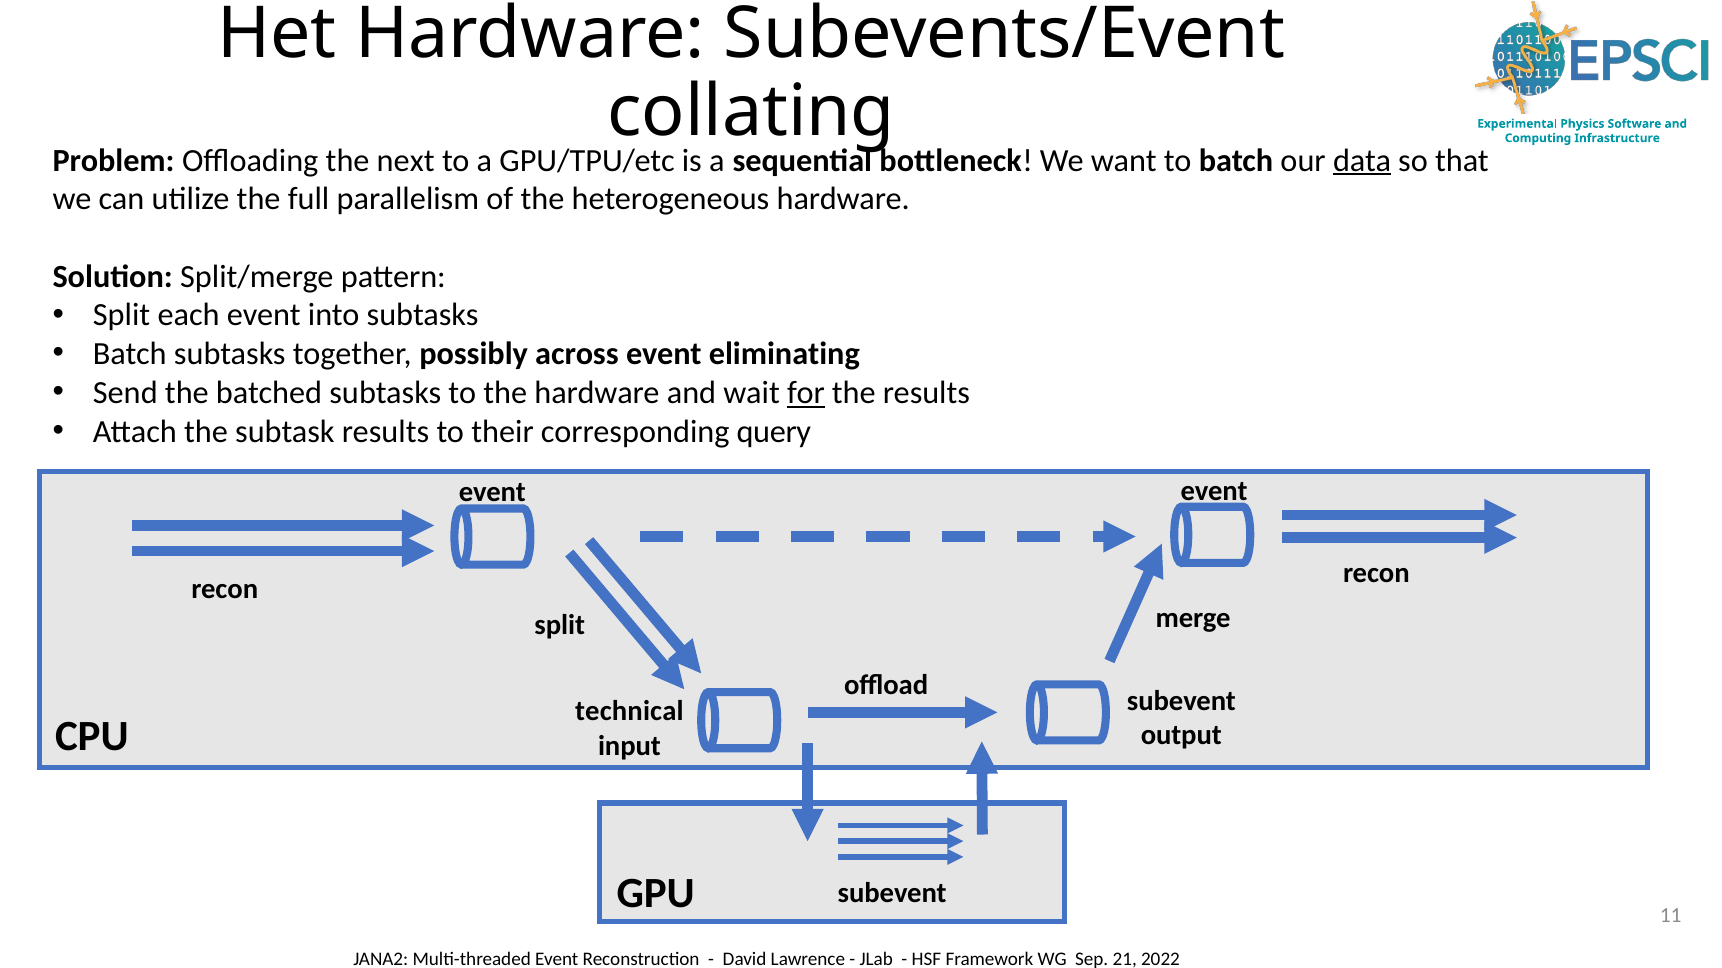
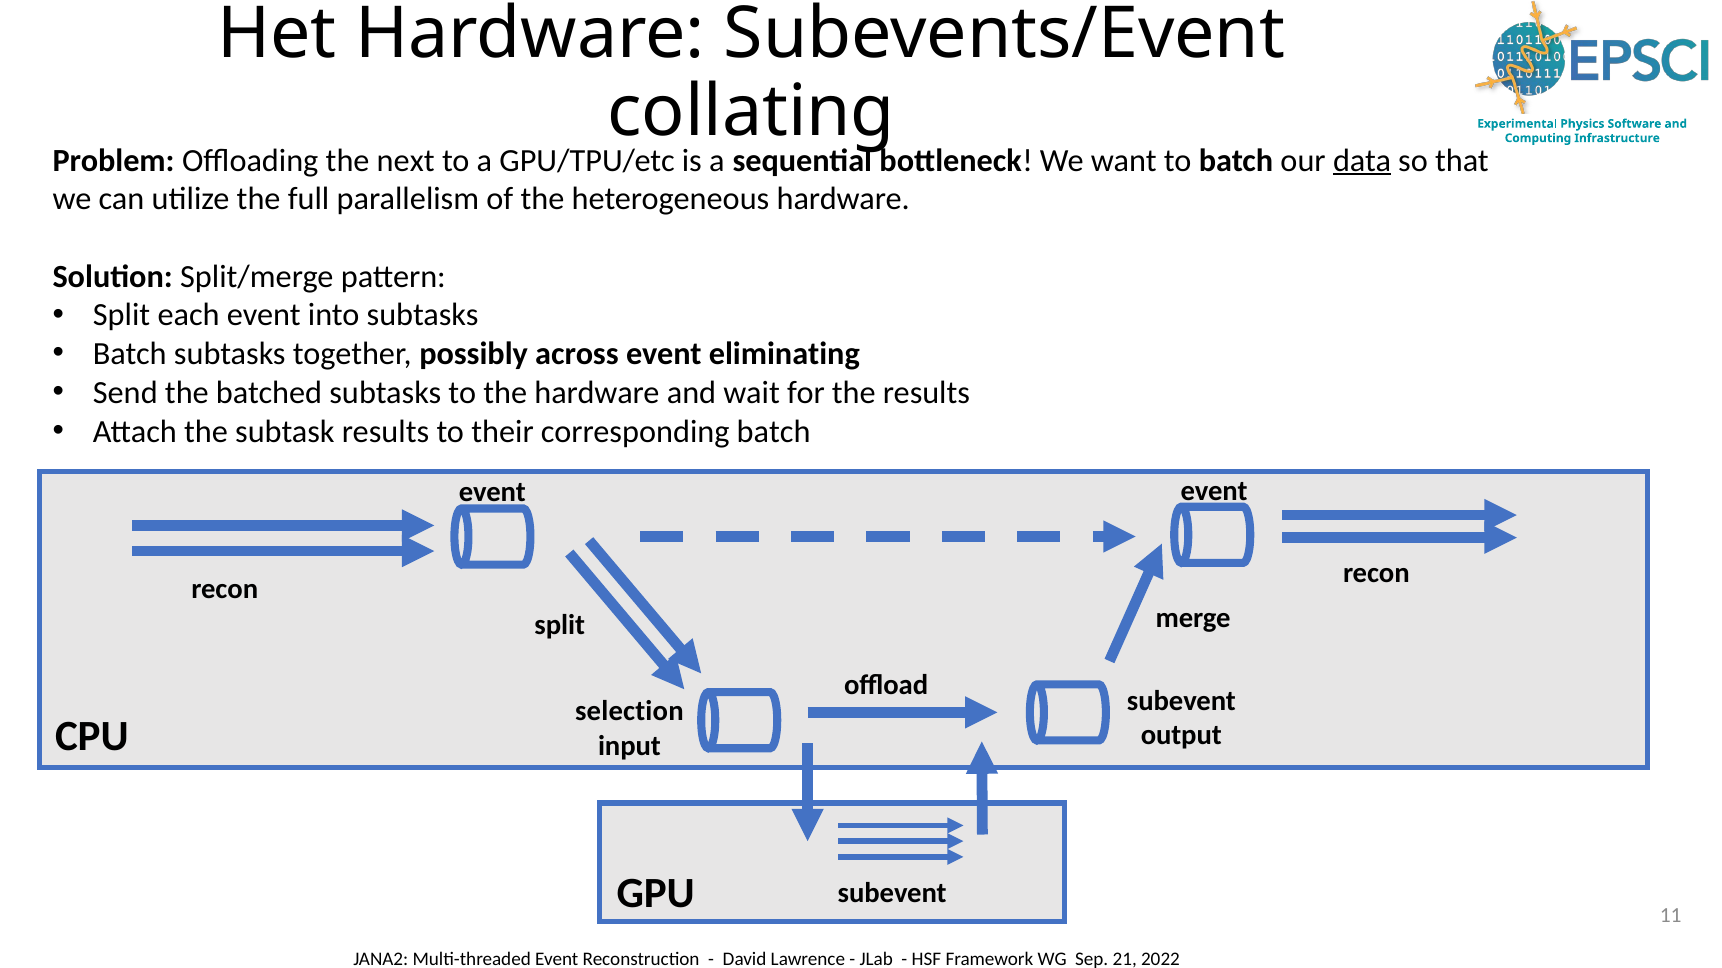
for underline: present -> none (806, 393)
corresponding query: query -> batch (774, 432)
technical: technical -> selection (629, 712)
